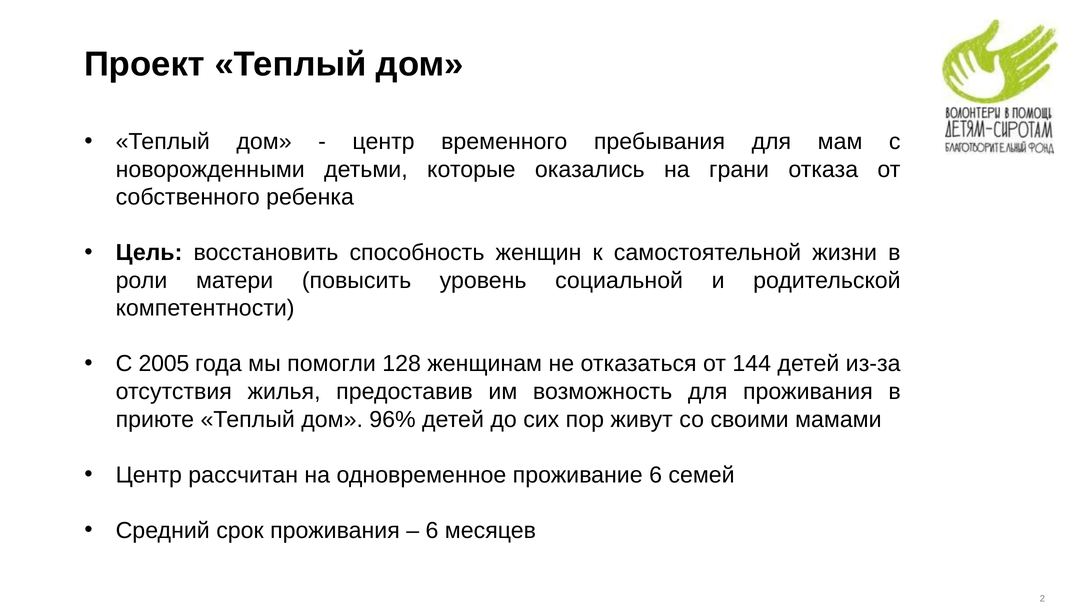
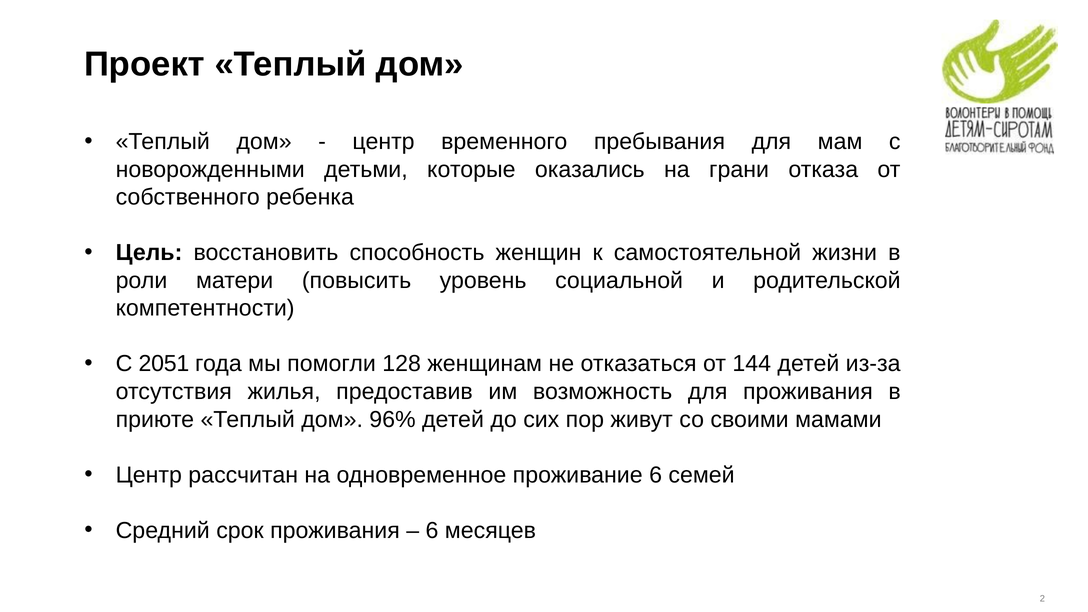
2005: 2005 -> 2051 (164, 364)
